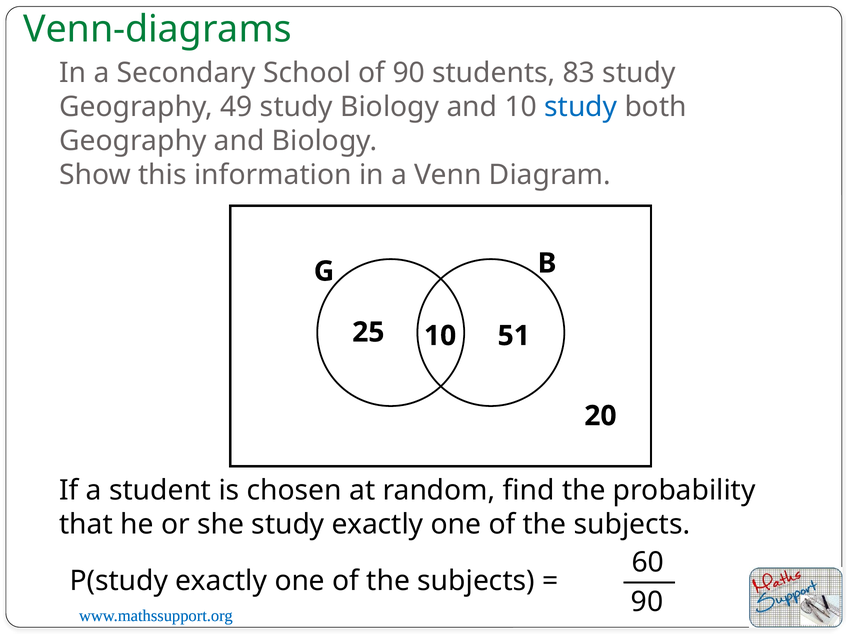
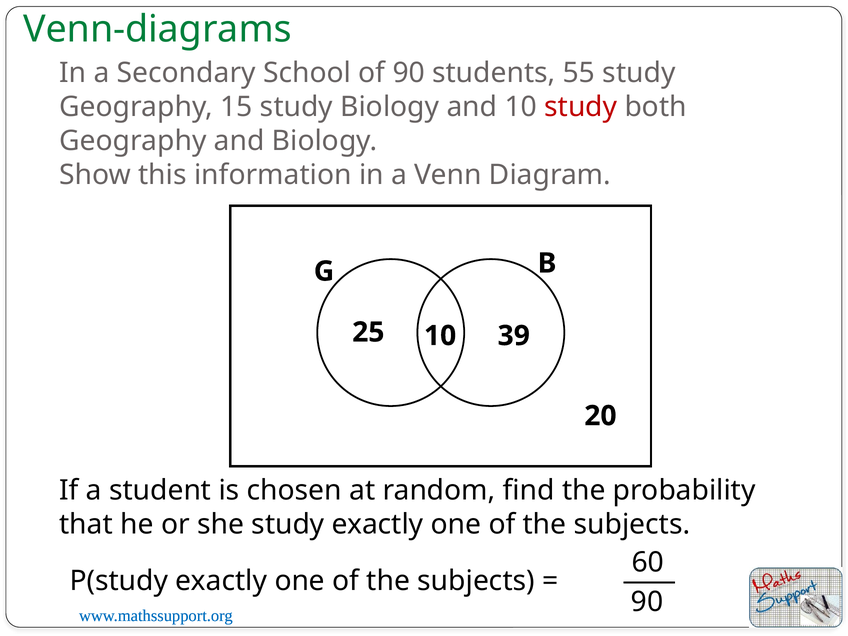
83: 83 -> 55 (579, 73)
49: 49 -> 15 (236, 107)
study colour: blue -> red (581, 107)
51: 51 -> 39 (514, 336)
